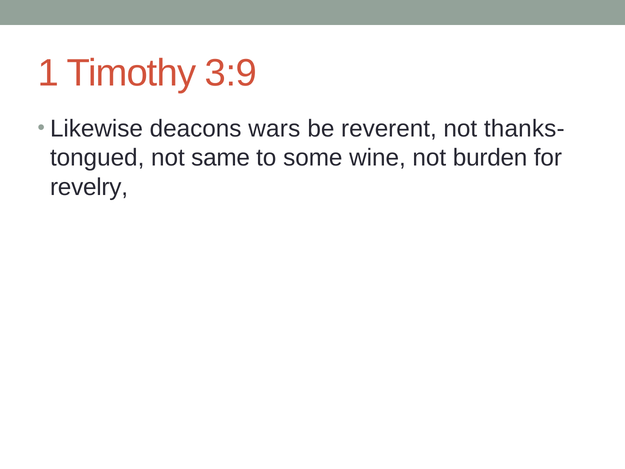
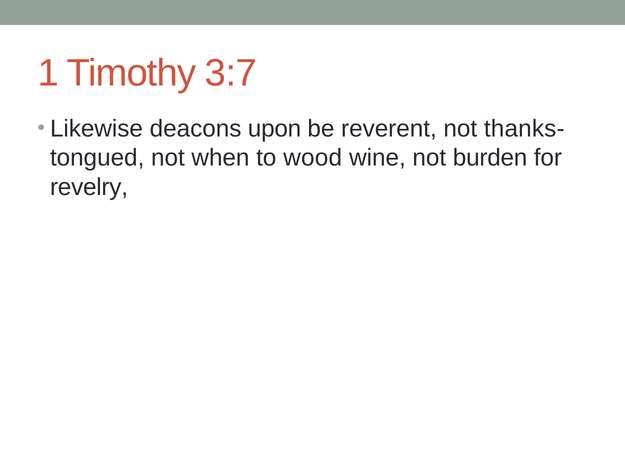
3:9: 3:9 -> 3:7 (231, 73)
wars: wars -> upon (275, 129)
same: same -> when (220, 158)
some: some -> wood (313, 158)
